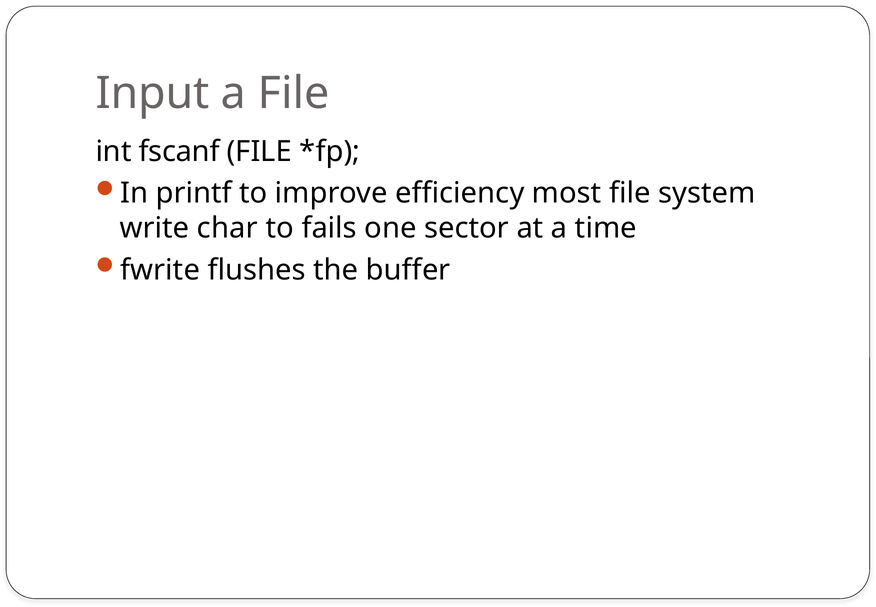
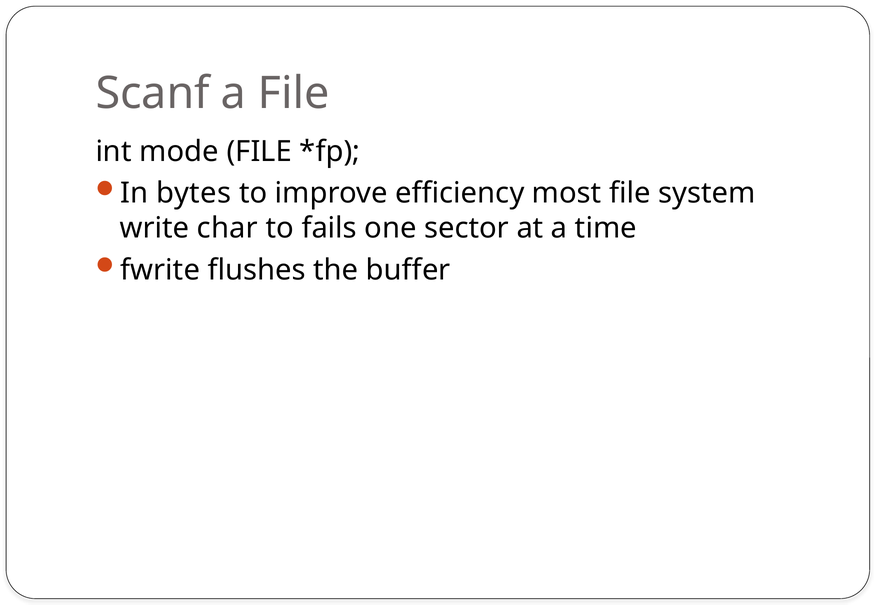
Input: Input -> Scanf (153, 93)
fscanf: fscanf -> mode (179, 152)
printf: printf -> bytes (194, 193)
